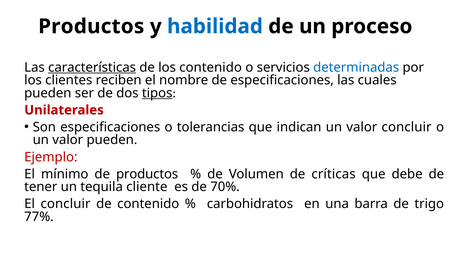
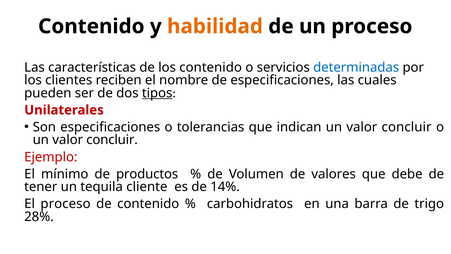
Productos: Productos -> Contenido (91, 26)
habilidad colour: blue -> orange (215, 26)
características underline: present -> none (92, 67)
pueden: pueden -> concluir (112, 140)
críticas: críticas -> valores (334, 174)
70%: 70% -> 14% (225, 187)
El concluir: concluir -> proceso (66, 204)
77%: 77% -> 28% (39, 216)
